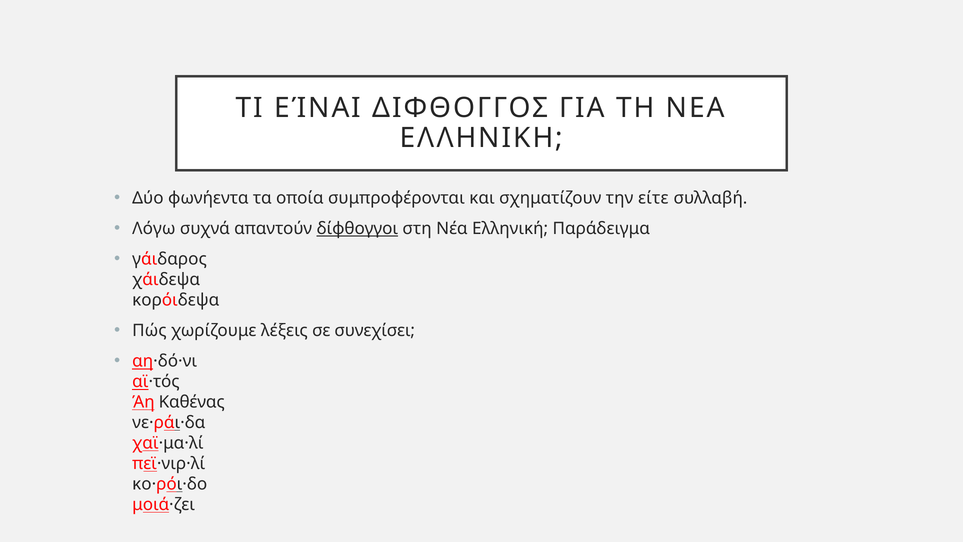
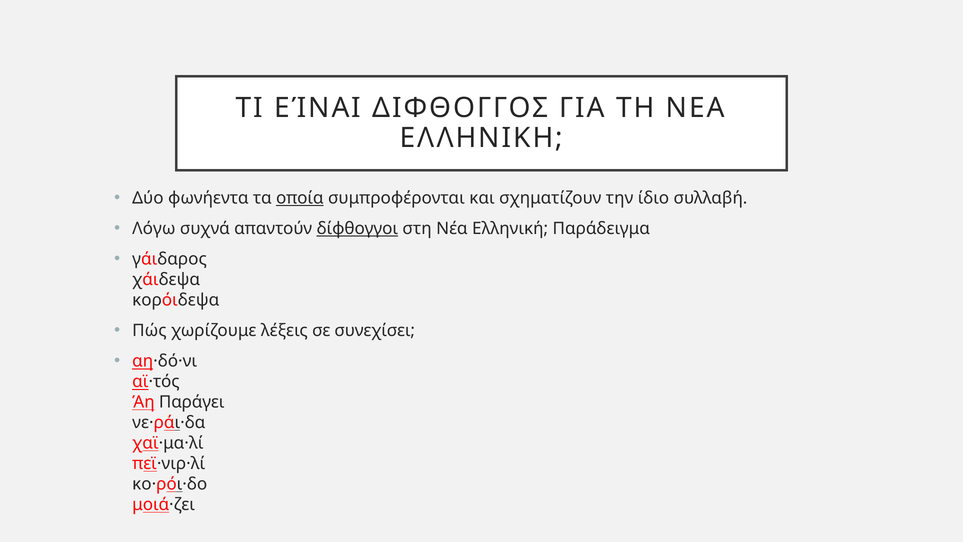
οποία underline: none -> present (300, 198)
είτε: είτε -> ίδιο (653, 198)
Καθένας: Καθένας -> Παράγει (192, 402)
